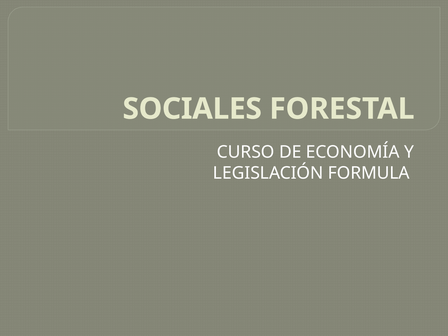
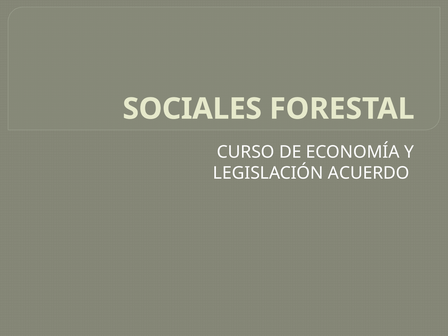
FORMULA: FORMULA -> ACUERDO (369, 173)
